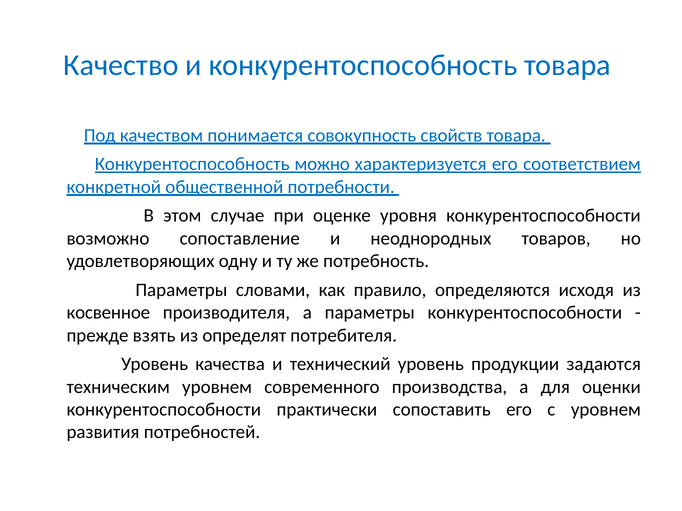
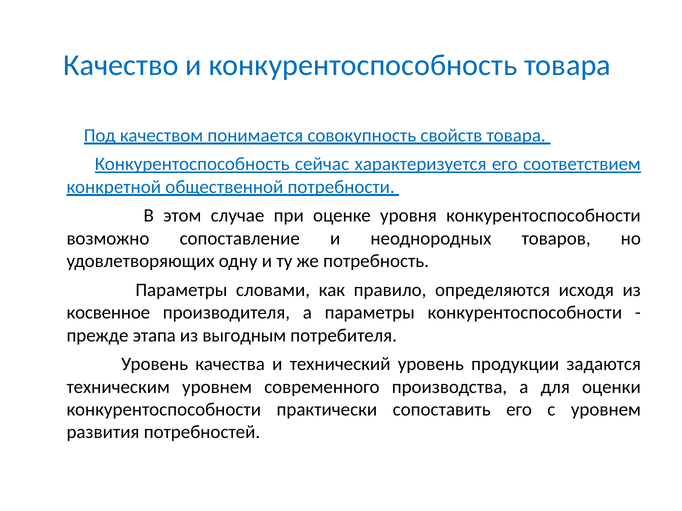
можно: можно -> сейчас (322, 164)
взять: взять -> этапа (154, 336)
определят: определят -> выгодным (244, 336)
